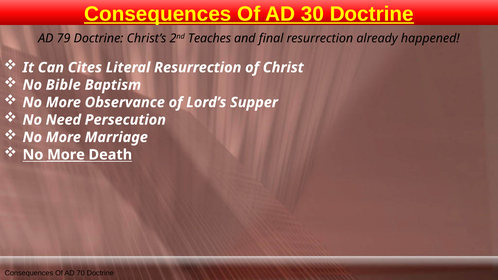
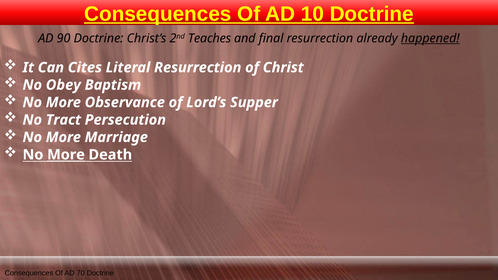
30: 30 -> 10 (312, 14)
79: 79 -> 90 (64, 38)
happened underline: none -> present (430, 38)
Bible: Bible -> Obey (63, 85)
Need: Need -> Tract (63, 120)
